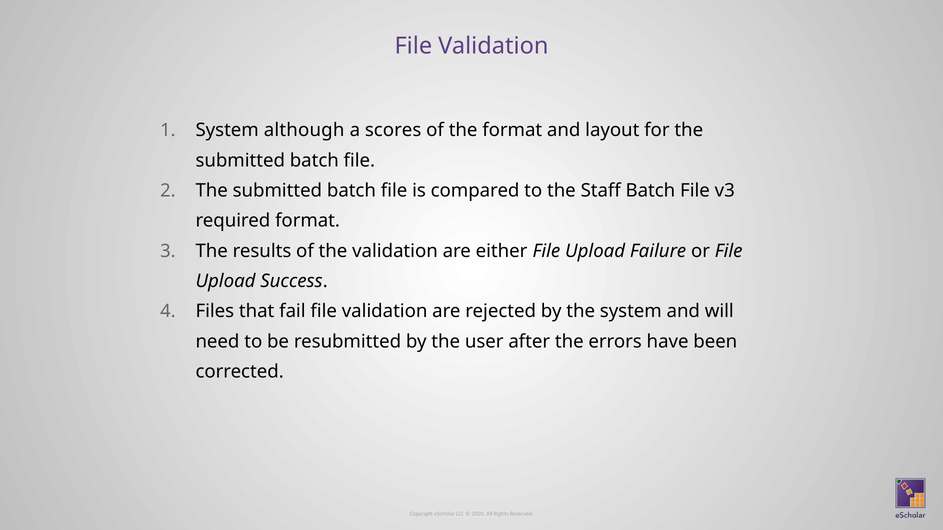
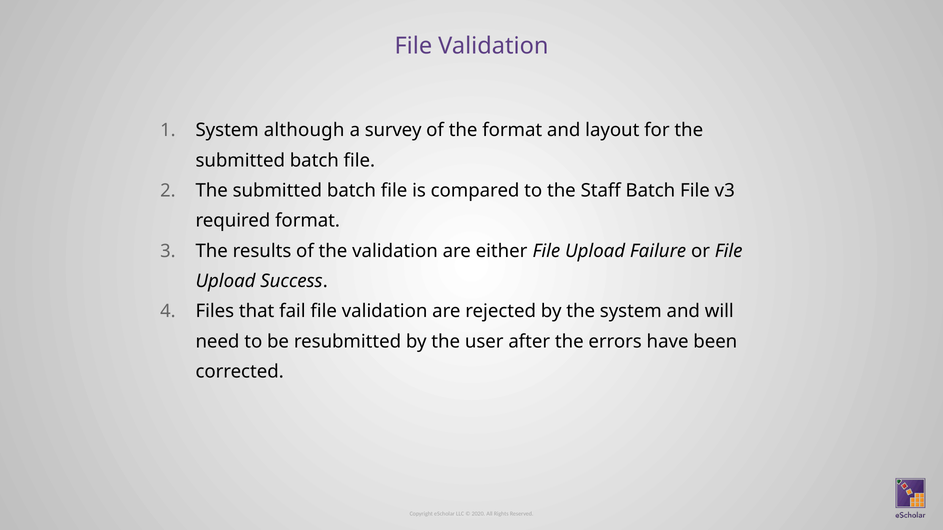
scores: scores -> survey (393, 130)
